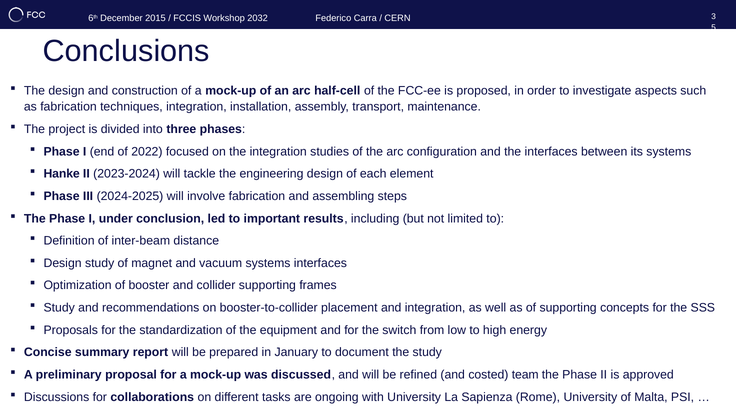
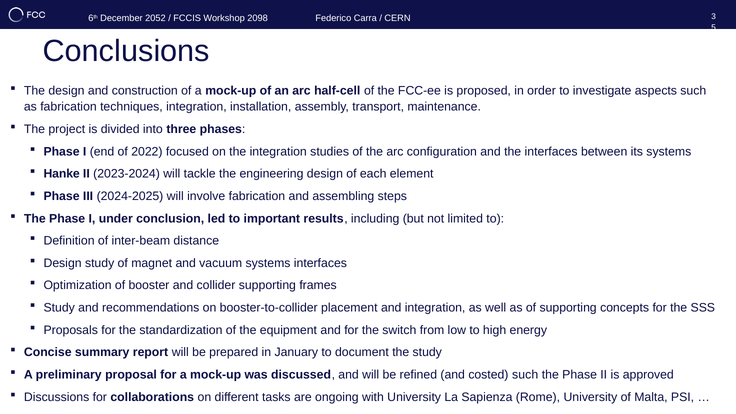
2015: 2015 -> 2052 (155, 18)
2032: 2032 -> 2098 (258, 18)
costed team: team -> such (525, 375)
